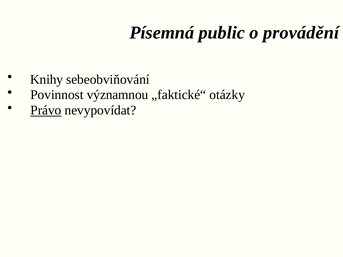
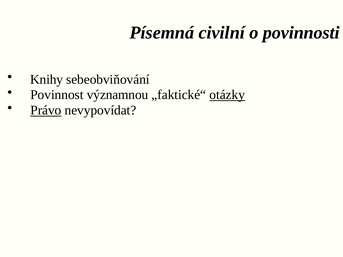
public: public -> civilní (222, 33)
provádění: provádění -> povinnosti (301, 33)
otázky underline: none -> present (227, 95)
